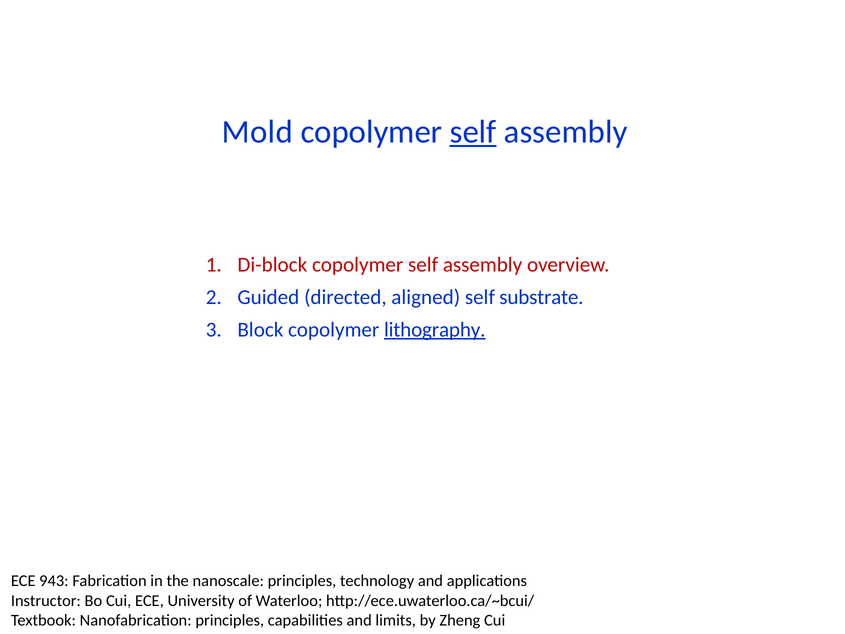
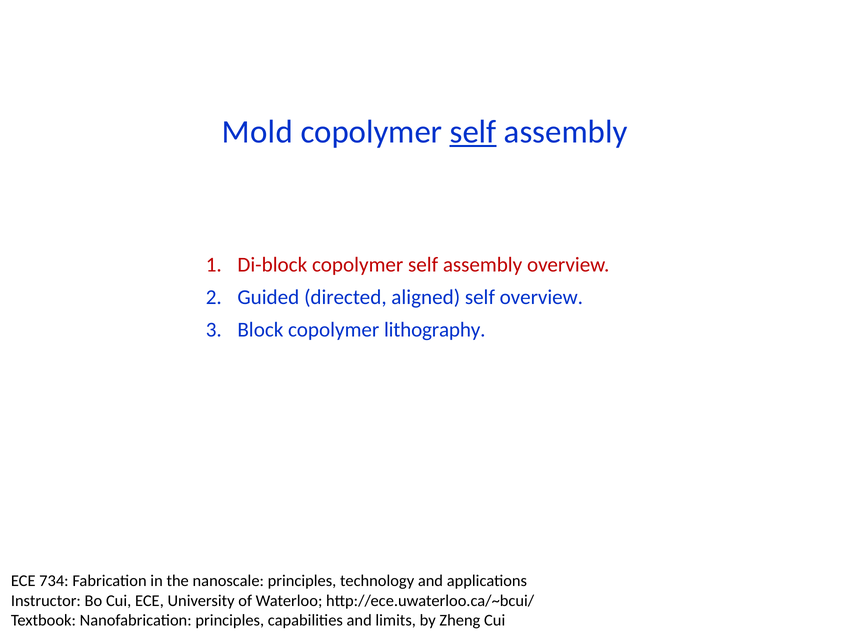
self substrate: substrate -> overview (541, 297)
lithography underline: present -> none (435, 330)
943: 943 -> 734 (54, 581)
